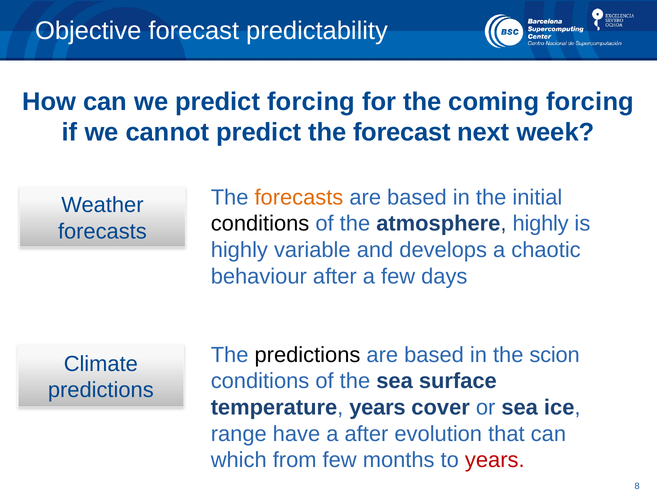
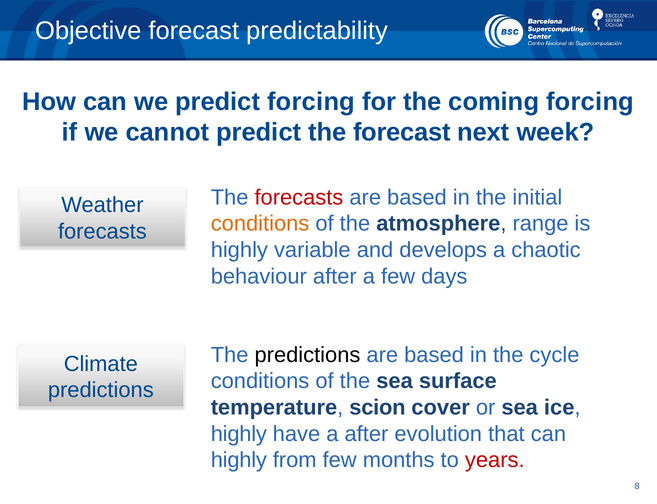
forecasts colour: orange -> red (299, 198)
conditions colour: black -> orange (260, 224)
atmosphere highly: highly -> range (541, 224)
scion: scion -> cycle (554, 355)
temperature years: years -> scion (377, 408)
range: range -> highly (239, 434)
which: which -> highly (239, 460)
